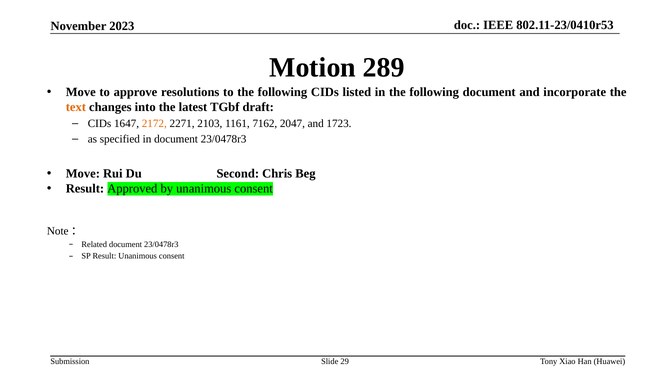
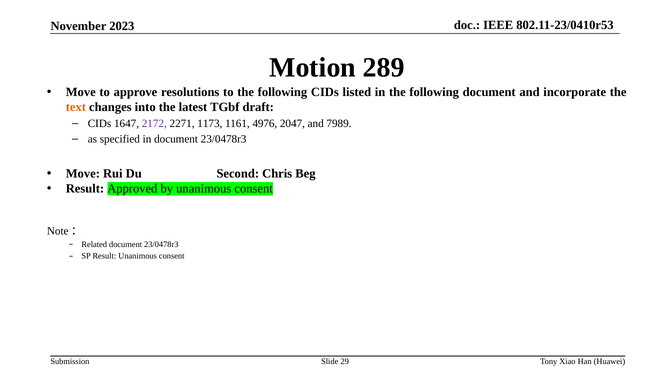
2172 colour: orange -> purple (154, 124)
2103: 2103 -> 1173 (210, 124)
7162: 7162 -> 4976 (265, 124)
1723: 1723 -> 7989 (339, 124)
